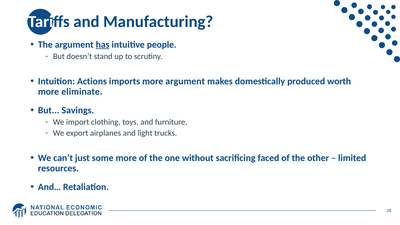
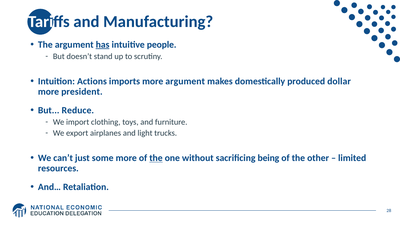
worth: worth -> dollar (339, 81)
eliminate: eliminate -> president (82, 92)
Savings: Savings -> Reduce (78, 110)
the underline: none -> present (156, 158)
faced: faced -> being (268, 158)
